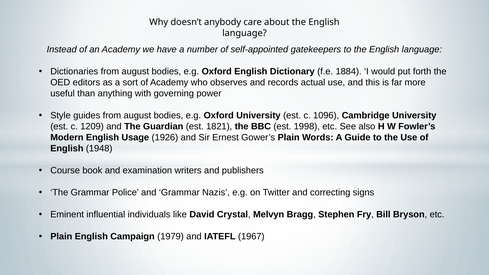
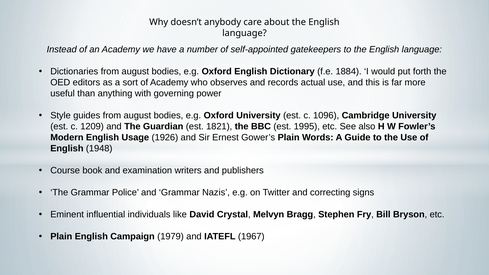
1998: 1998 -> 1995 (307, 127)
